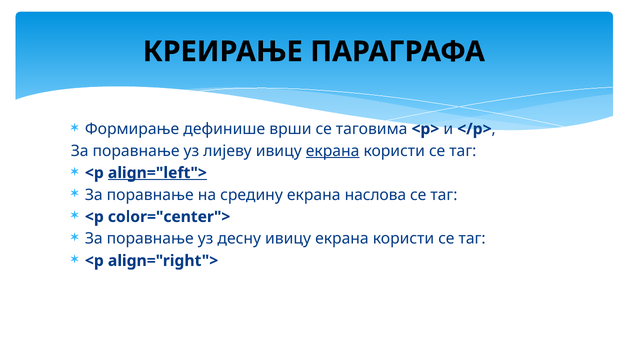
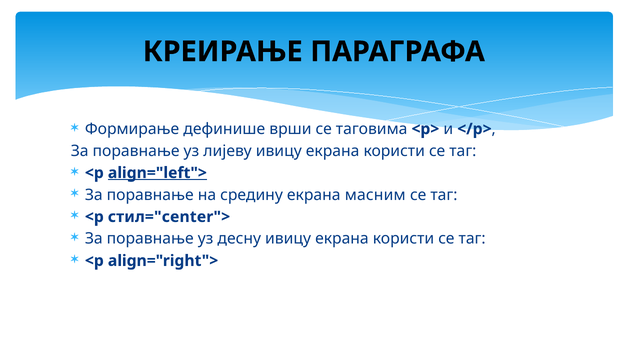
екрана underline: present -> none (333, 151)
наслова: наслова -> масним (375, 195)
color="center">: color="center"> -> стил="center"> (169, 217)
